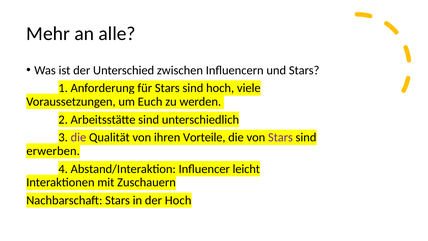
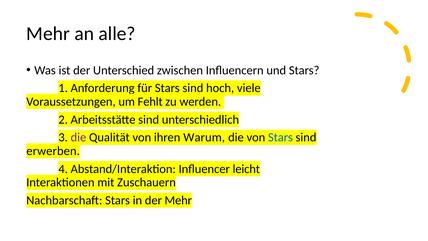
Euch: Euch -> Fehlt (150, 102)
Vorteile: Vorteile -> Warum (204, 137)
Stars colour: purple -> blue (280, 137)
der Hoch: Hoch -> Mehr (178, 200)
